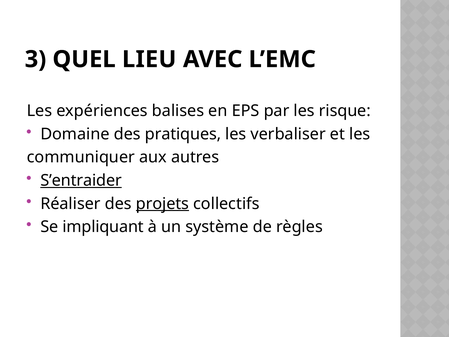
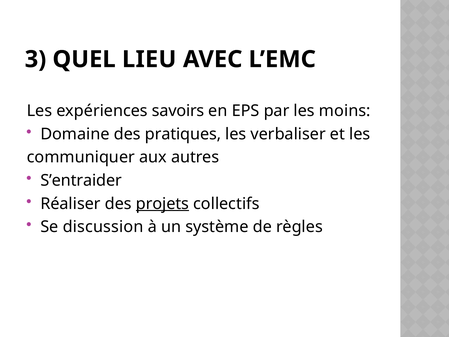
balises: balises -> savoirs (178, 111)
risque: risque -> moins (345, 111)
S’entraider underline: present -> none (81, 180)
impliquant: impliquant -> discussion (103, 227)
